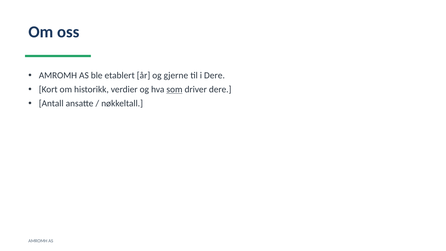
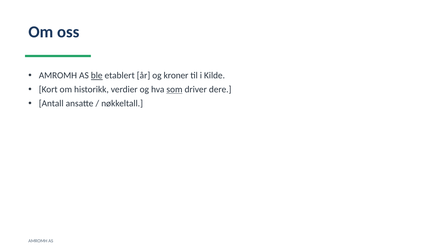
ble underline: none -> present (97, 76)
gjerne: gjerne -> kroner (176, 76)
i Dere: Dere -> Kilde (215, 76)
